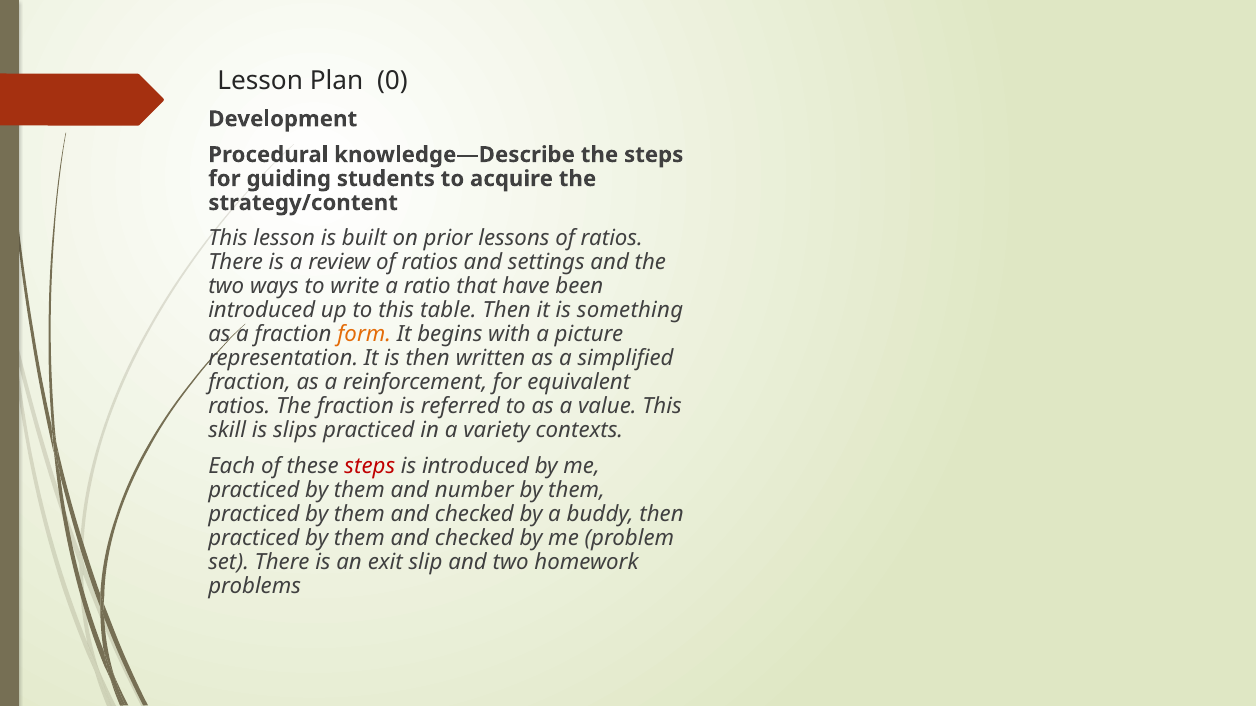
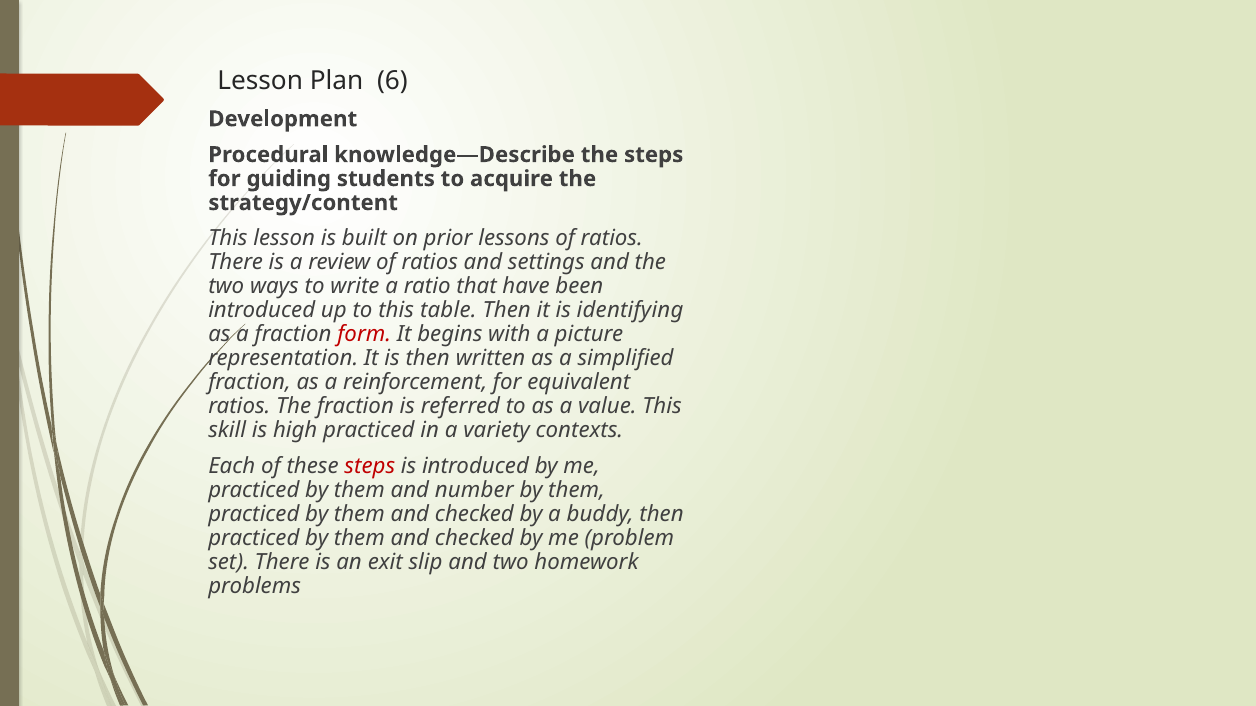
0: 0 -> 6 (392, 81)
something: something -> identifying (630, 311)
form colour: orange -> red (364, 335)
slips: slips -> high (295, 431)
